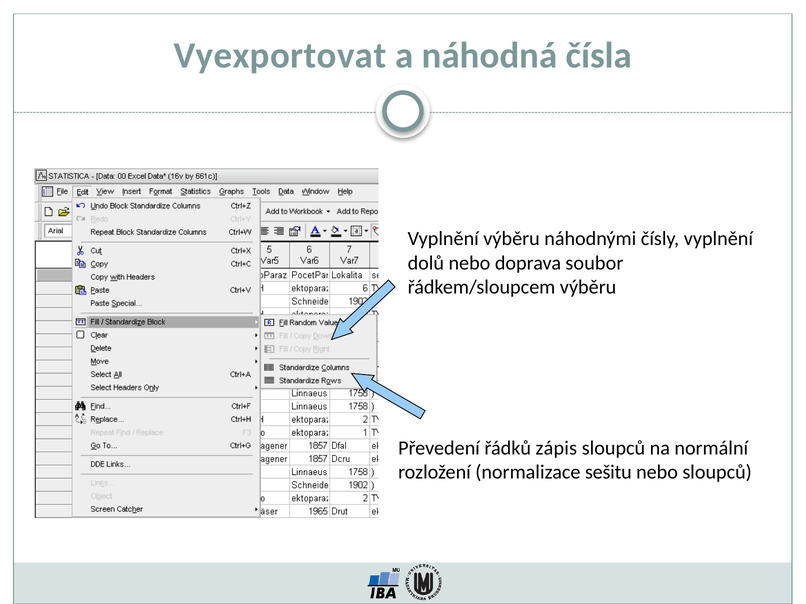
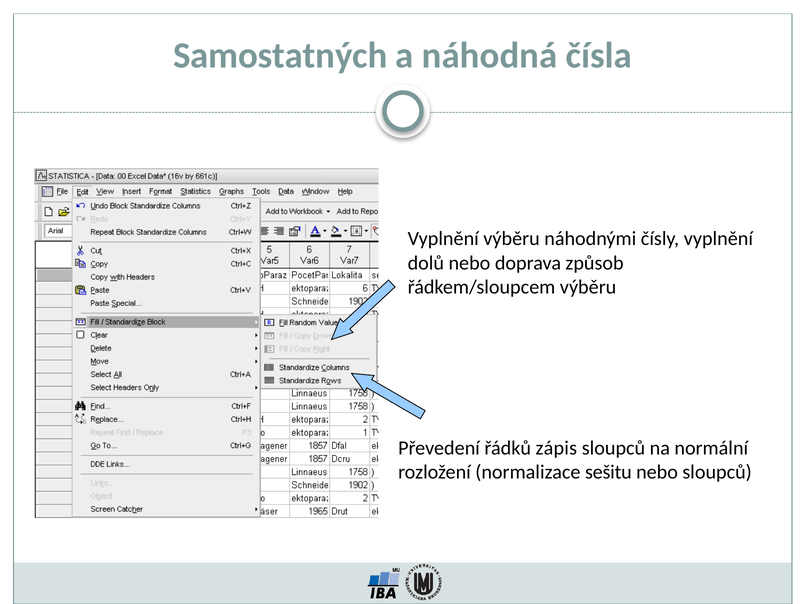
Vyexportovat: Vyexportovat -> Samostatných (280, 56)
soubor: soubor -> způsob (595, 263)
